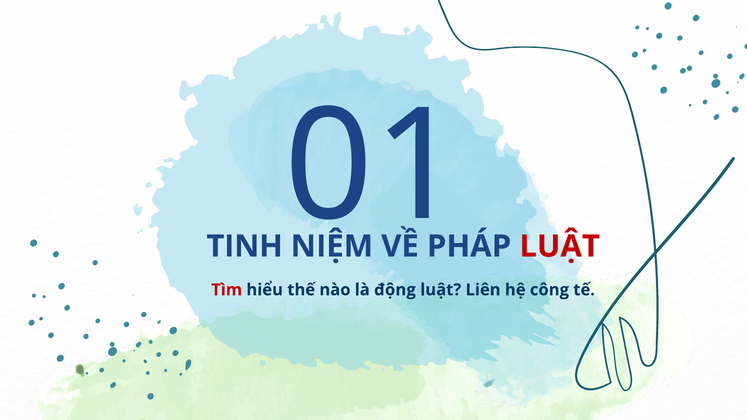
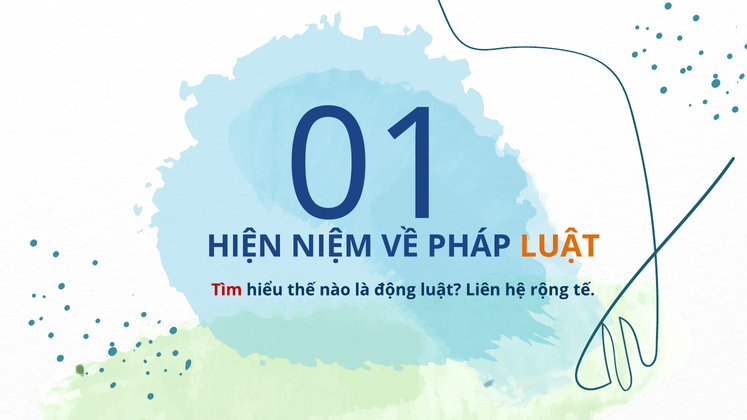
TINH: TINH -> HIỆN (245, 246)
LUẬT colour: red -> orange (560, 246)
công: công -> rộng (549, 290)
